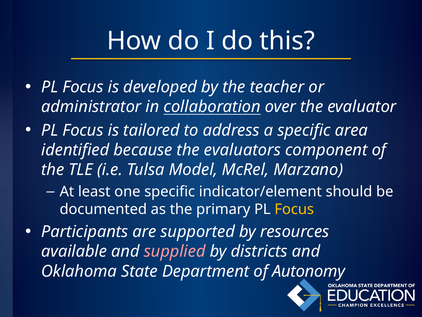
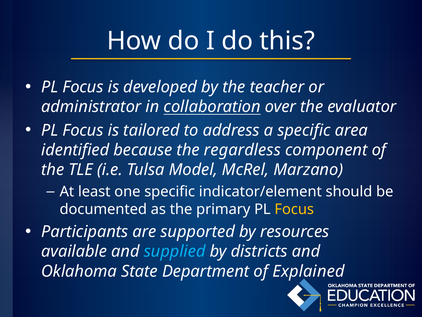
evaluators: evaluators -> regardless (242, 150)
supplied colour: pink -> light blue (175, 251)
Autonomy: Autonomy -> Explained (308, 271)
